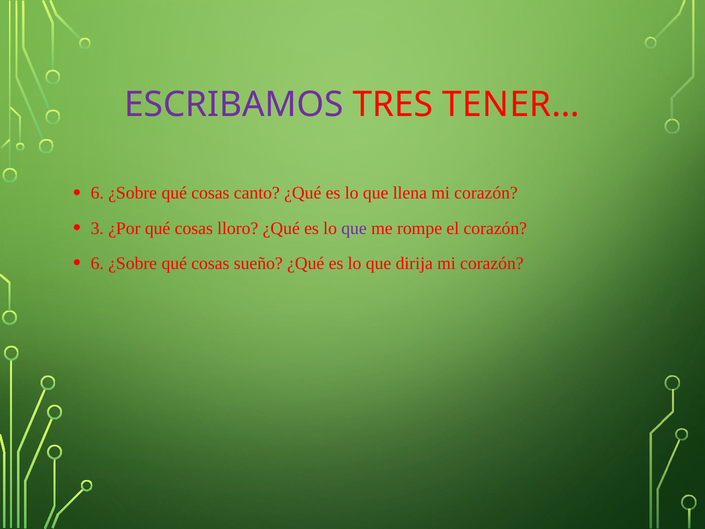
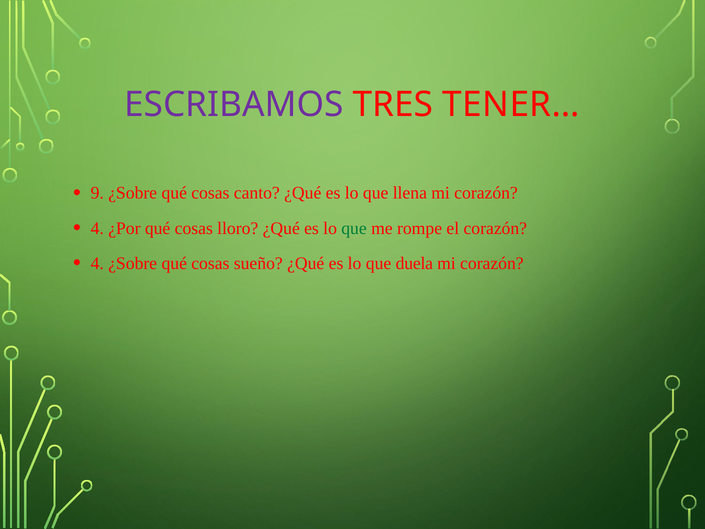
6: 6 -> 9 (97, 193)
3: 3 -> 4 (97, 228)
que colour: purple -> green (354, 228)
6: 6 -> 4 (97, 263)
dirija: dirija -> duela (414, 263)
